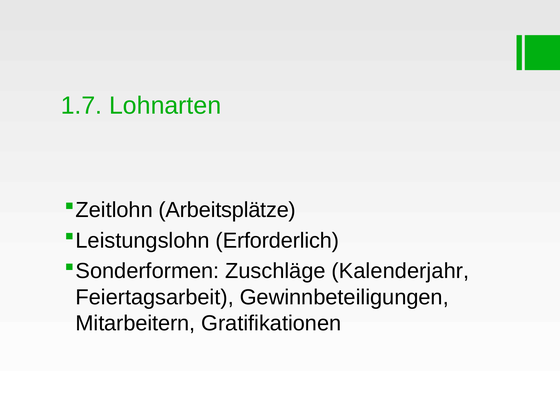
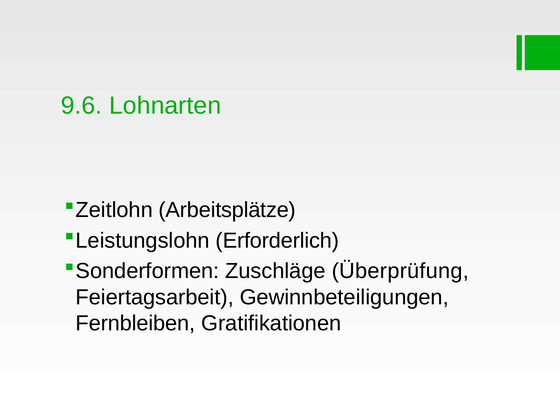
1.7: 1.7 -> 9.6 (81, 106)
Kalenderjahr: Kalenderjahr -> Überprüfung (400, 271)
Mitarbeitern: Mitarbeitern -> Fernbleiben (135, 323)
